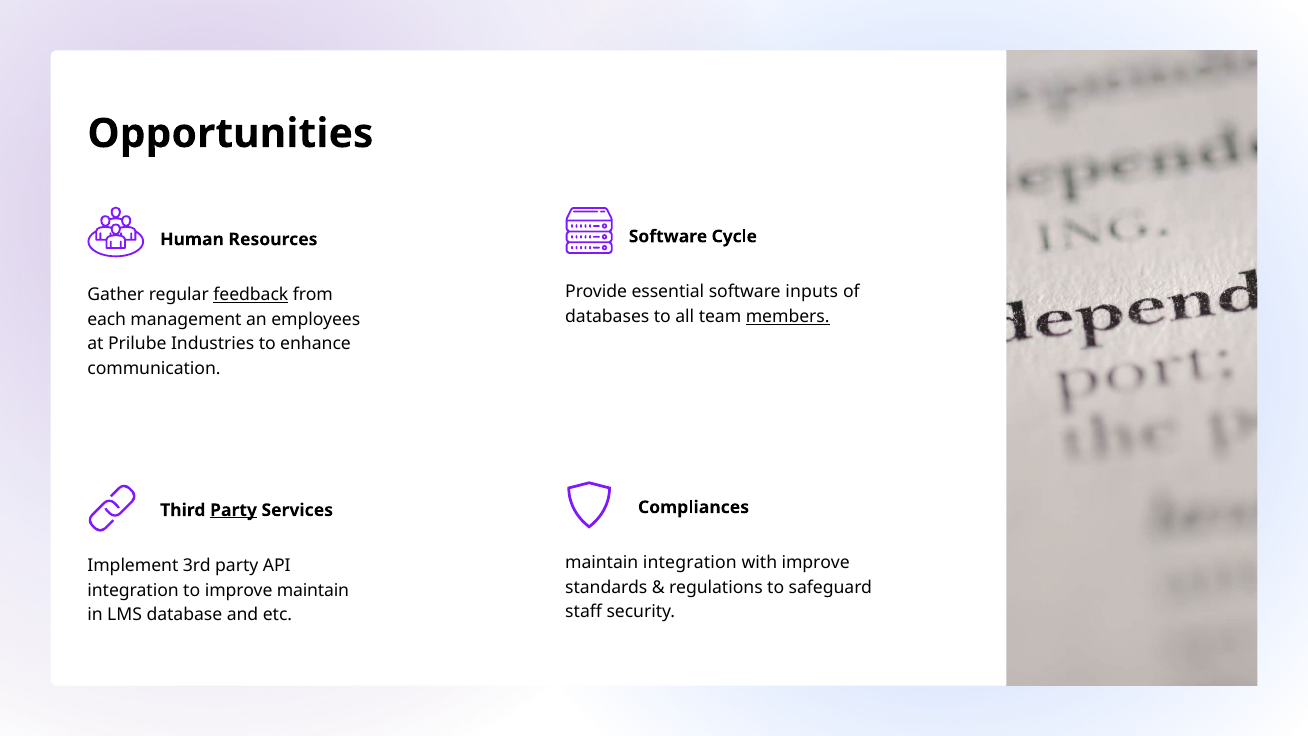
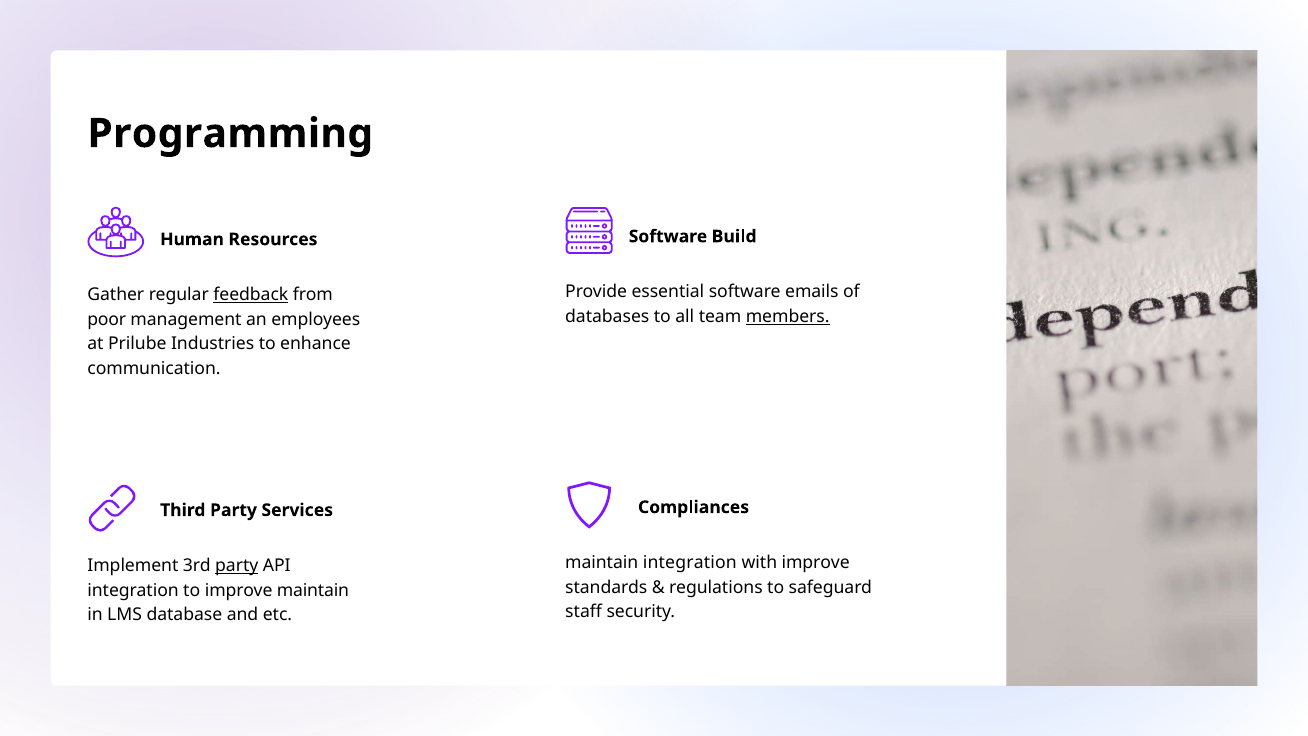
Opportunities: Opportunities -> Programming (230, 134)
Cycle: Cycle -> Build (734, 236)
inputs: inputs -> emails (812, 292)
each: each -> poor (107, 319)
Party underline: present -> none (234, 510)
party underline: none -> present (237, 565)
